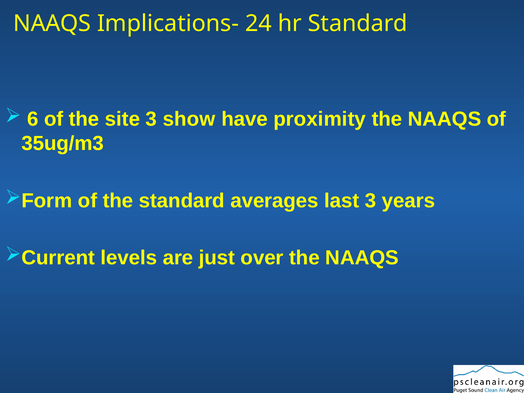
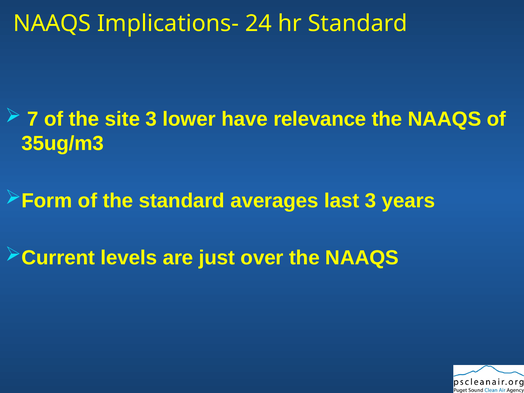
6: 6 -> 7 (33, 119)
show: show -> lower (189, 119)
proximity: proximity -> relevance (320, 119)
